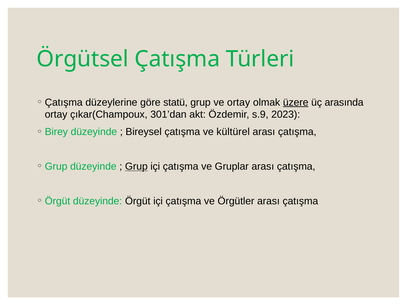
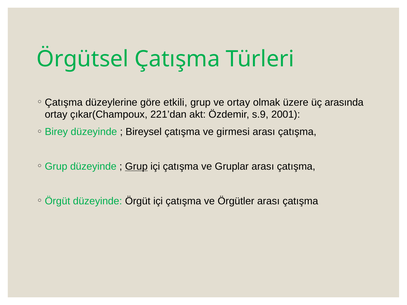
statü: statü -> etkili (175, 102)
üzere underline: present -> none (296, 102)
301’dan: 301’dan -> 221’dan (168, 115)
2023: 2023 -> 2001 (286, 115)
kültürel: kültürel -> girmesi (233, 132)
